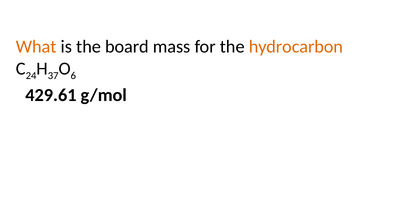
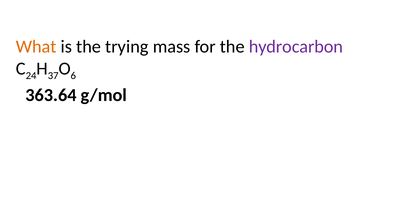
board: board -> trying (127, 47)
hydrocarbon colour: orange -> purple (296, 47)
429.61: 429.61 -> 363.64 (51, 95)
